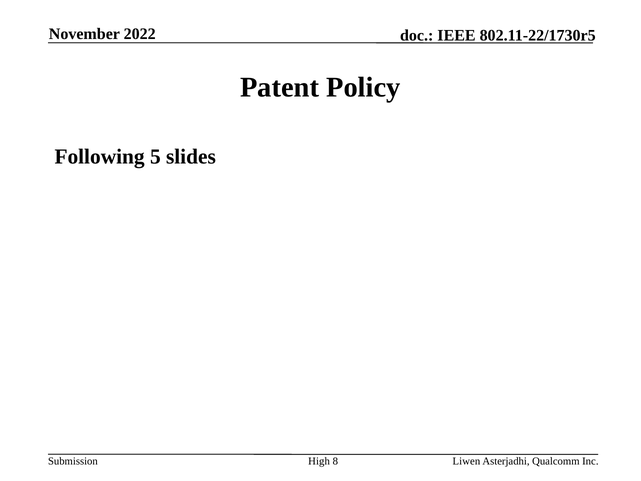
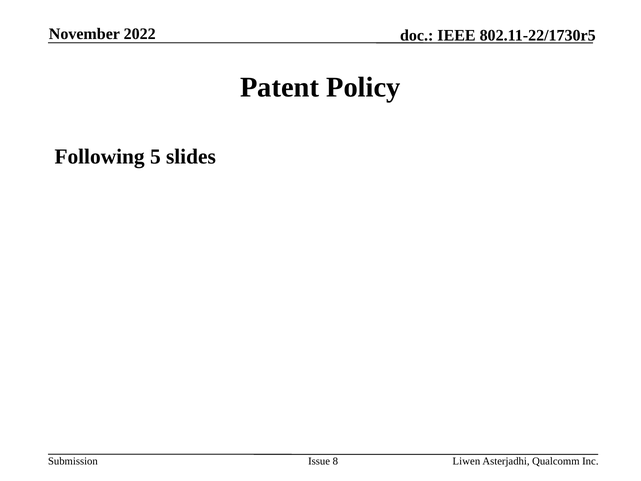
High: High -> Issue (319, 461)
